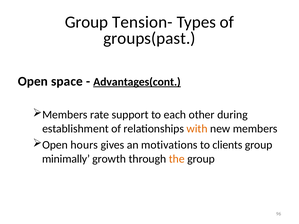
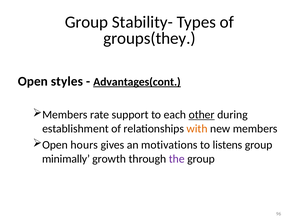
Tension-: Tension- -> Stability- (142, 22)
groups(past: groups(past -> groups(they (149, 38)
space: space -> styles (67, 81)
other underline: none -> present (202, 115)
clients: clients -> listens (227, 145)
the colour: orange -> purple (177, 159)
